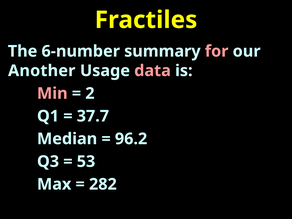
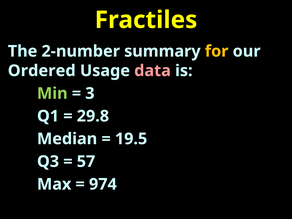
6-number: 6-number -> 2-number (81, 51)
for colour: pink -> yellow (217, 51)
Another: Another -> Ordered (42, 71)
Min colour: pink -> light green (52, 93)
2: 2 -> 3 (90, 93)
37.7: 37.7 -> 29.8 (93, 116)
96.2: 96.2 -> 19.5 (131, 139)
53: 53 -> 57 (86, 162)
282: 282 -> 974 (103, 184)
